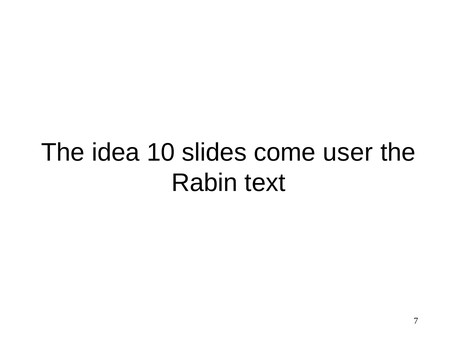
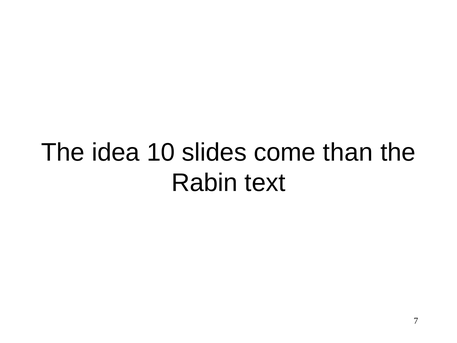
user: user -> than (348, 152)
